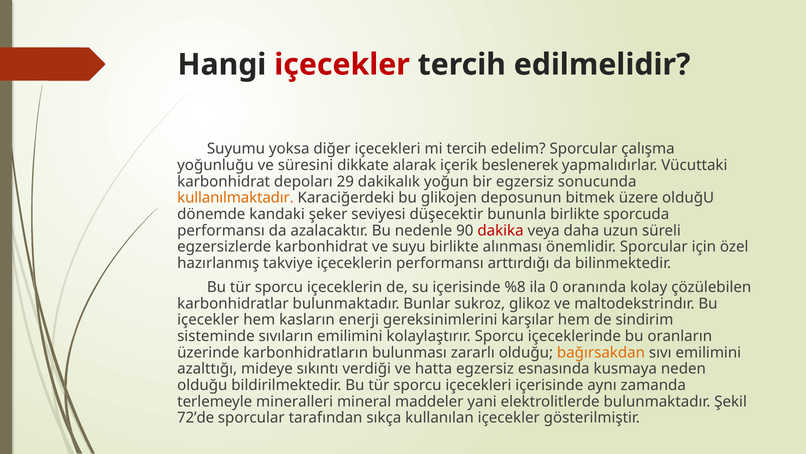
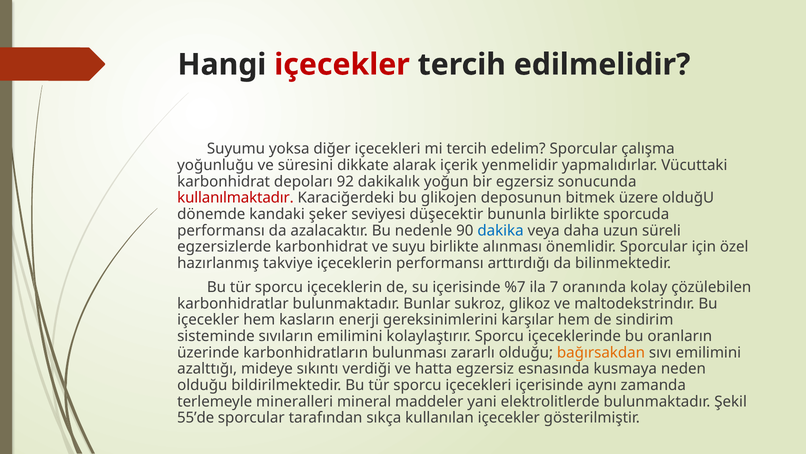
beslenerek: beslenerek -> yenmelidir (520, 165)
29: 29 -> 92 (345, 181)
kullanılmaktadır colour: orange -> red (235, 198)
dakika colour: red -> blue (501, 230)
%8: %8 -> %7 (515, 287)
0: 0 -> 7 (554, 287)
72’de: 72’de -> 55’de (196, 417)
